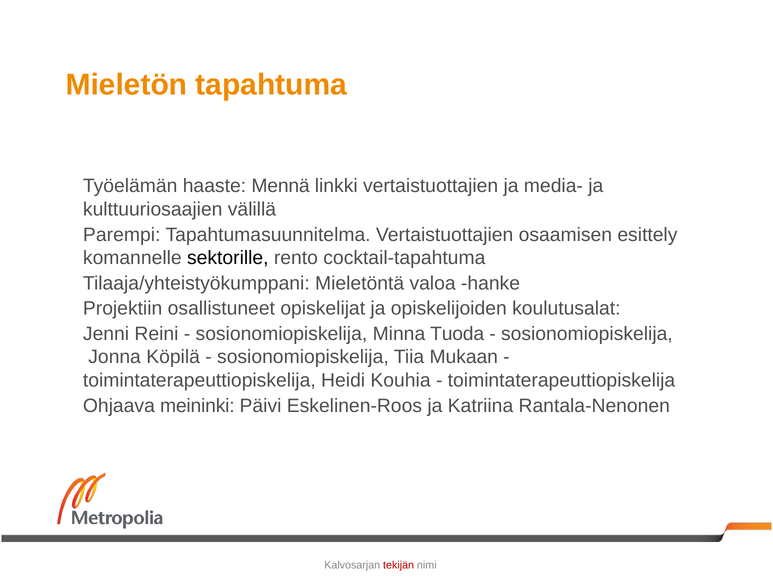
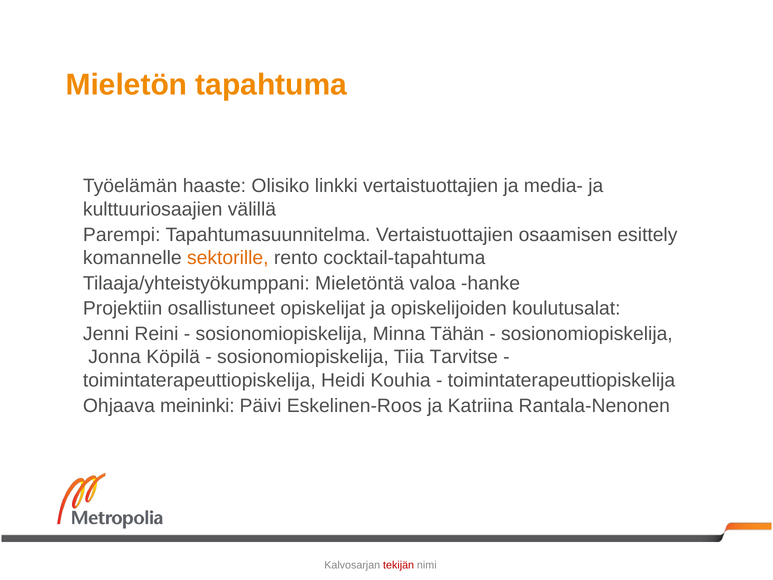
Mennä: Mennä -> Olisiko (280, 186)
sektorille colour: black -> orange (228, 258)
Tuoda: Tuoda -> Tähän (457, 334)
Mukaan: Mukaan -> Tarvitse (464, 357)
